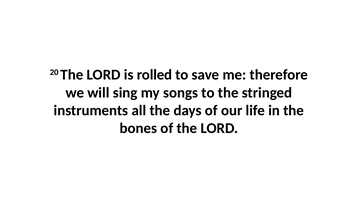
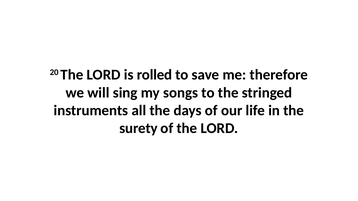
bones: bones -> surety (138, 129)
